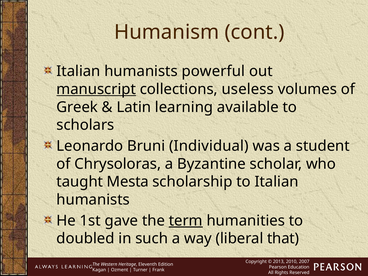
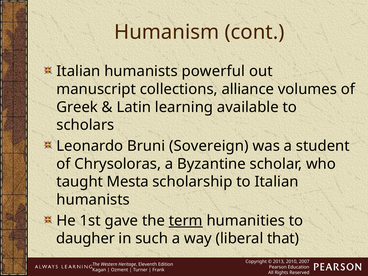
manuscript underline: present -> none (96, 89)
useless: useless -> alliance (248, 89)
Individual: Individual -> Sovereign (209, 146)
doubled: doubled -> daugher (86, 239)
